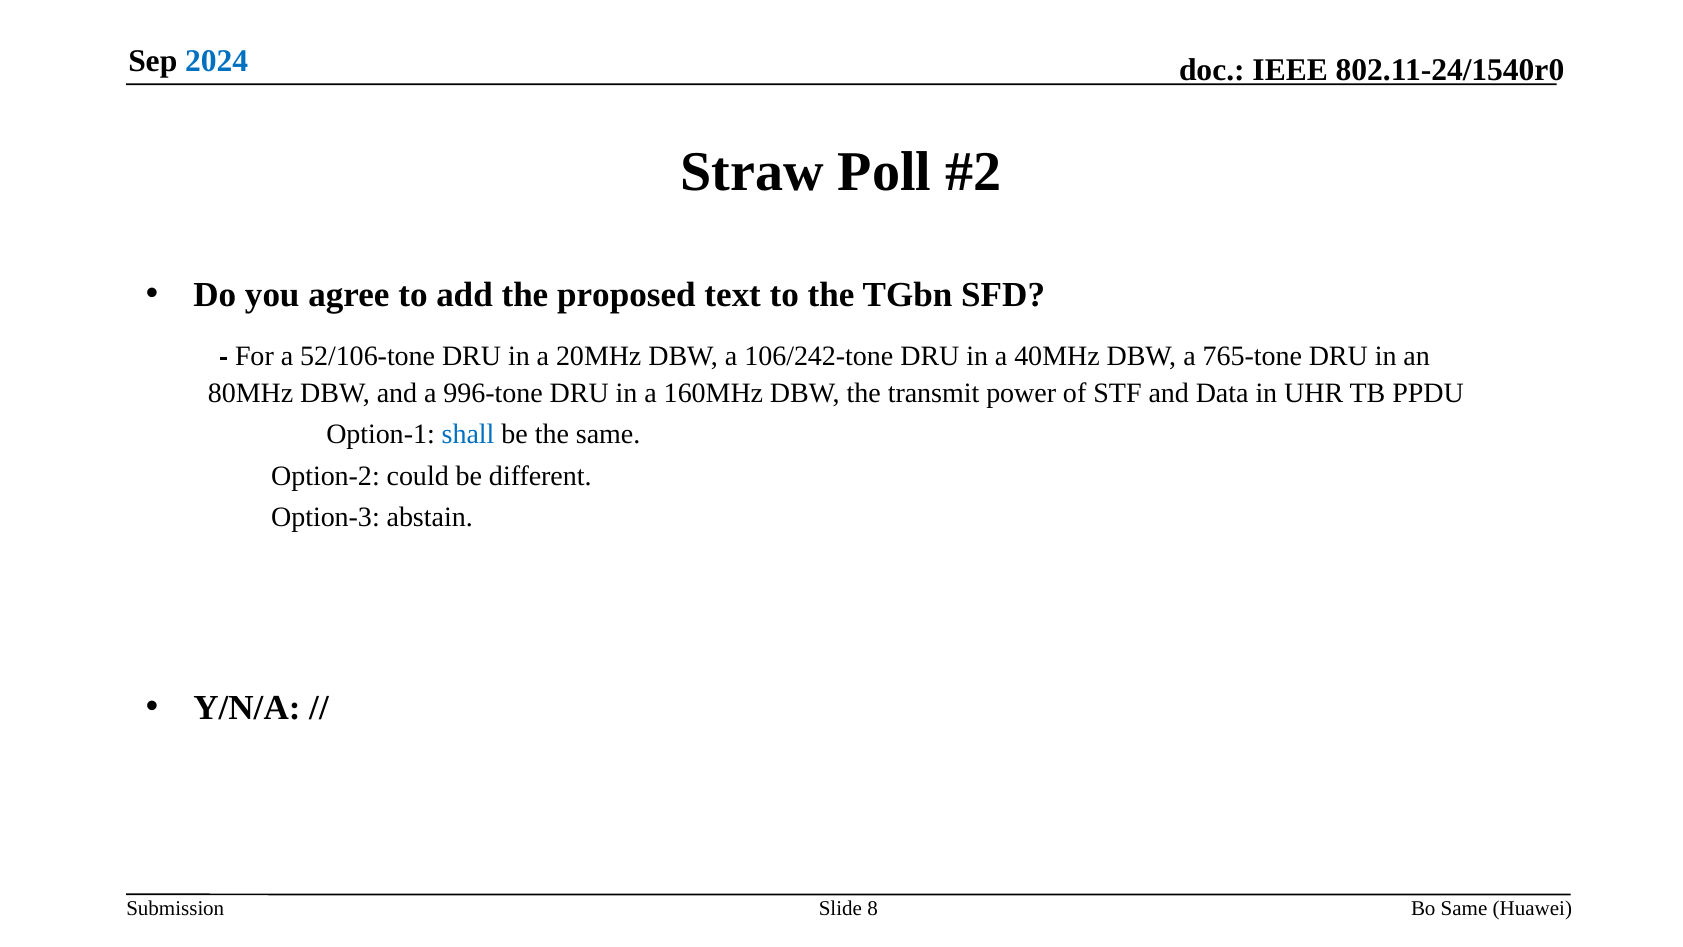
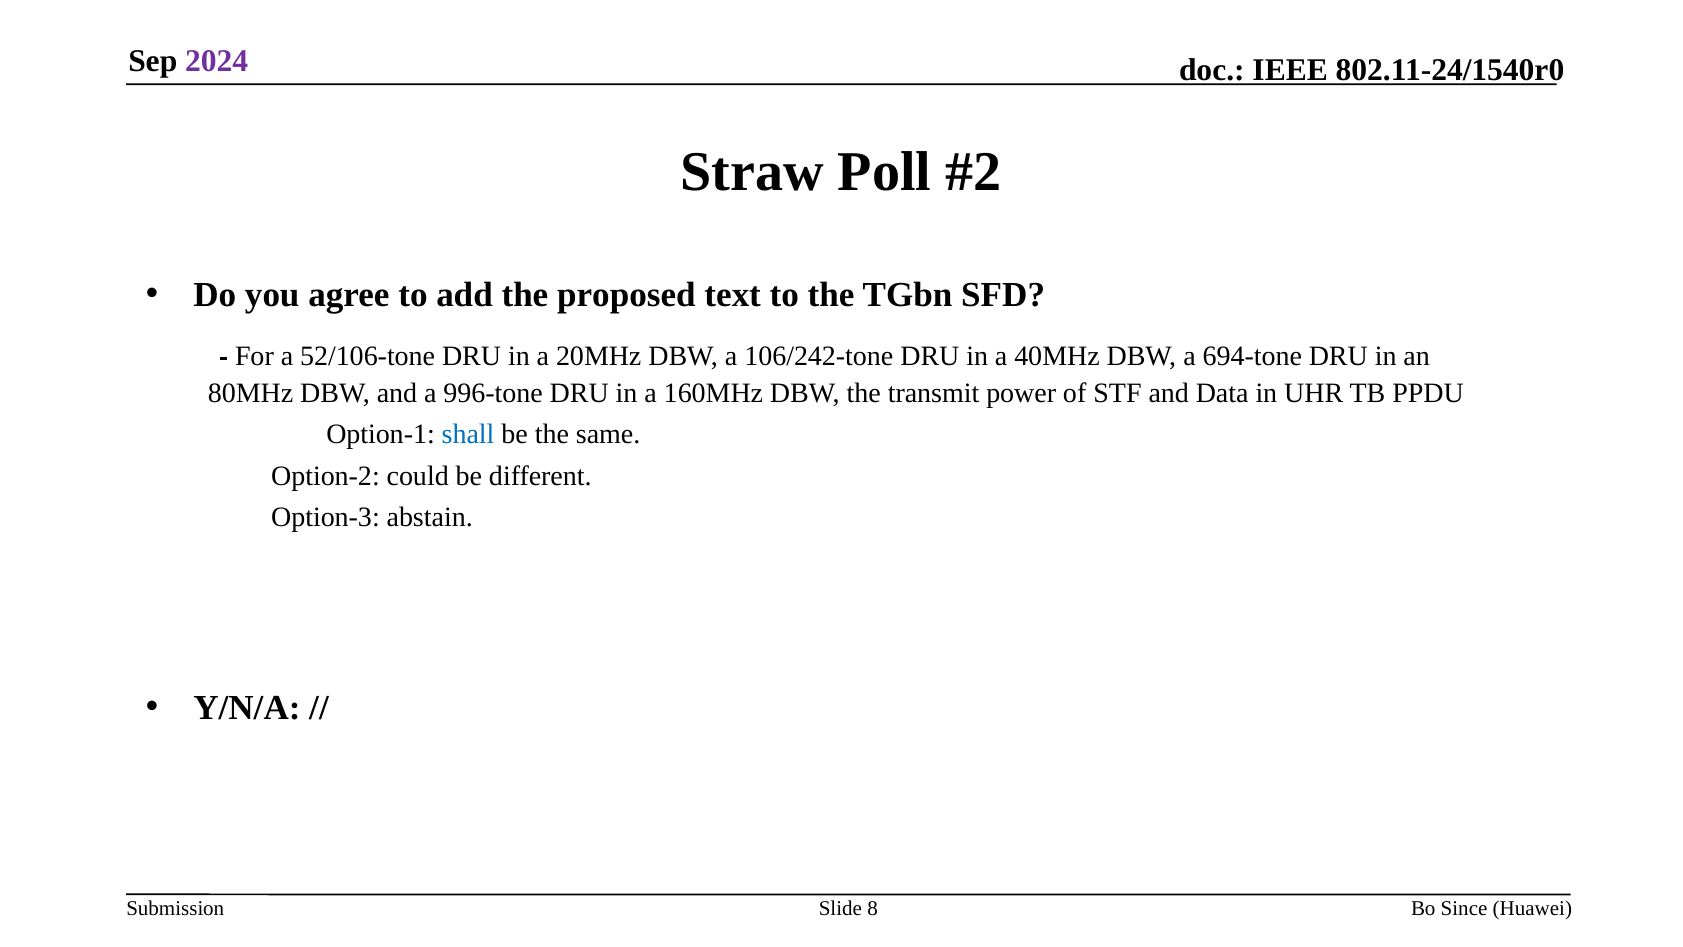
2024 colour: blue -> purple (217, 61)
765-tone: 765-tone -> 694-tone (1252, 356)
Bo Same: Same -> Since (1464, 908)
